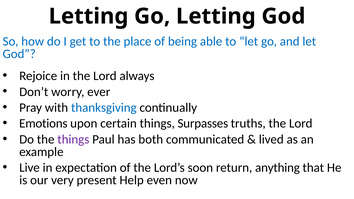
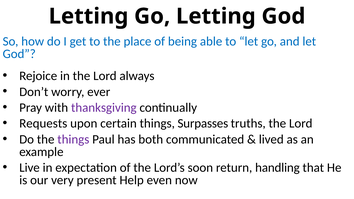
thanksgiving colour: blue -> purple (104, 108)
Emotions: Emotions -> Requests (43, 124)
anything: anything -> handling (277, 168)
